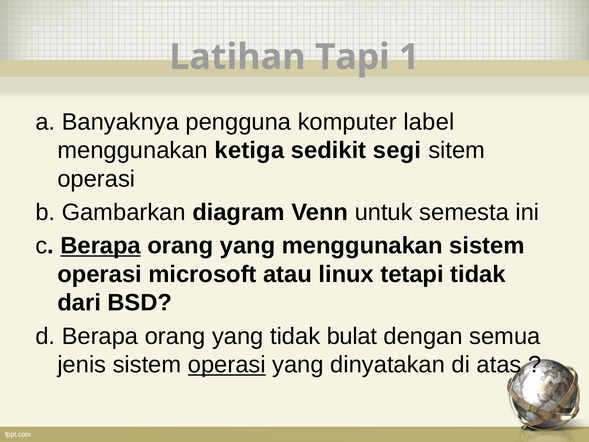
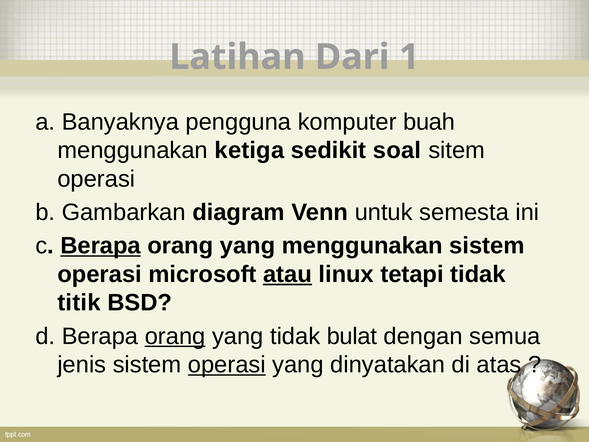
Tapi: Tapi -> Dari (352, 57)
label: label -> buah (429, 122)
segi: segi -> soal (397, 150)
atau underline: none -> present (287, 274)
dari: dari -> titik (79, 303)
orang underline: none -> present (175, 336)
